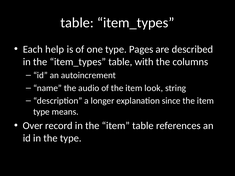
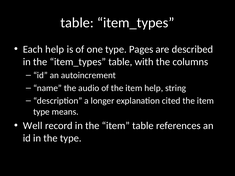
item look: look -> help (154, 88)
since: since -> cited (171, 101)
Over: Over -> Well (33, 126)
